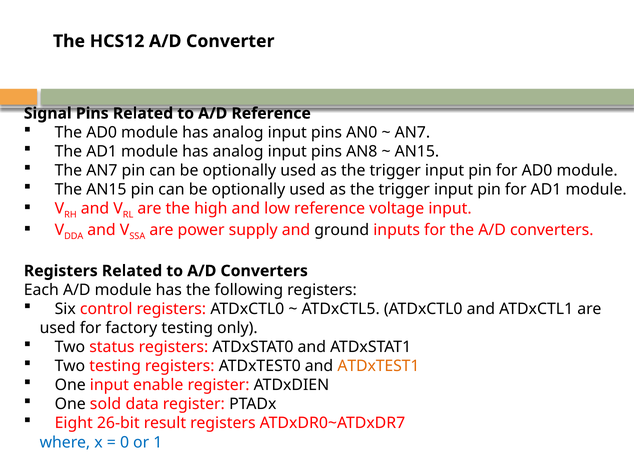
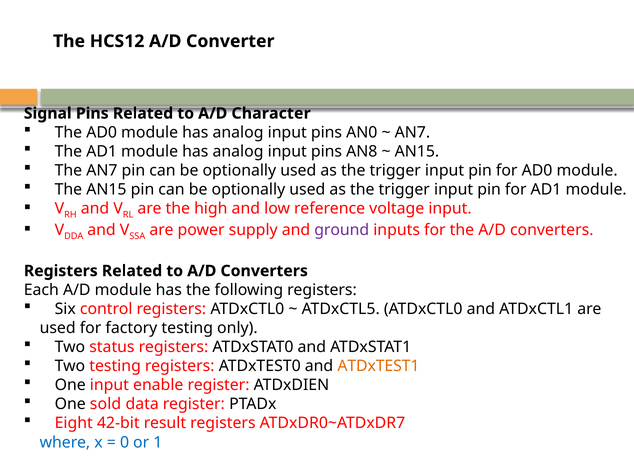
A/D Reference: Reference -> Character (271, 113)
ground colour: black -> purple (342, 230)
26-bit: 26-bit -> 42-bit (118, 423)
